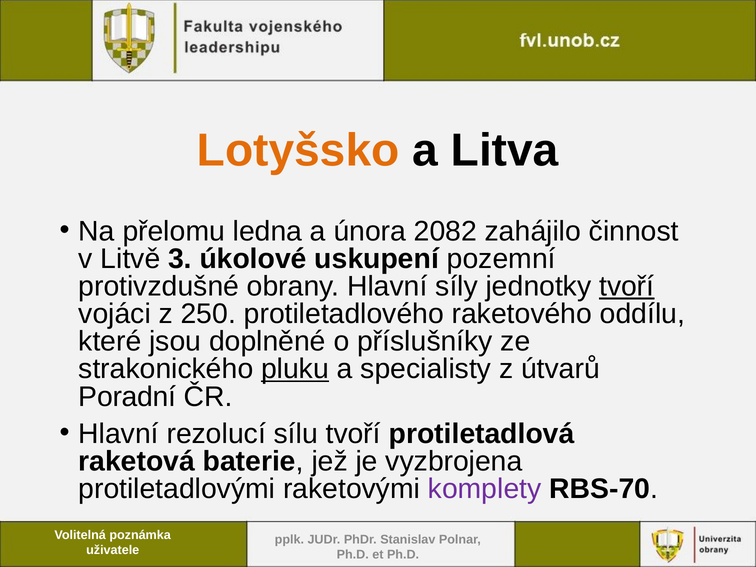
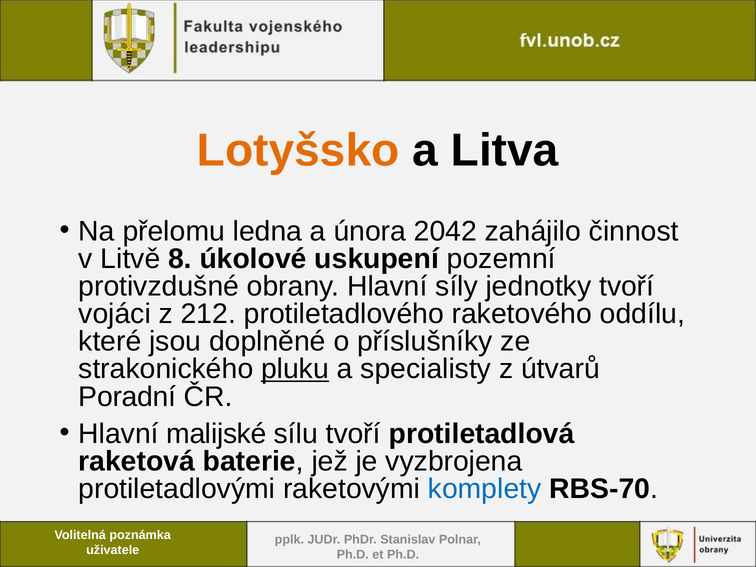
2082: 2082 -> 2042 (445, 231)
3: 3 -> 8 (180, 259)
tvoří underline: present -> none (627, 286)
250: 250 -> 212 (208, 314)
rezolucí: rezolucí -> malijské (216, 434)
komplety colour: purple -> blue (485, 489)
